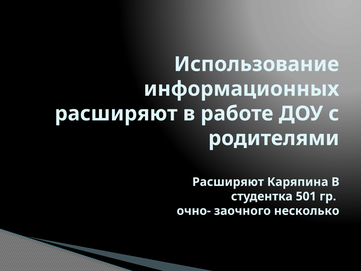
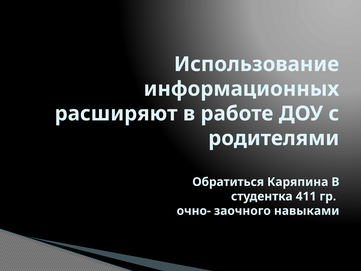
Расширяют: Расширяют -> Обратиться (228, 182)
501: 501 -> 411 (306, 196)
несколько: несколько -> навыками (307, 211)
